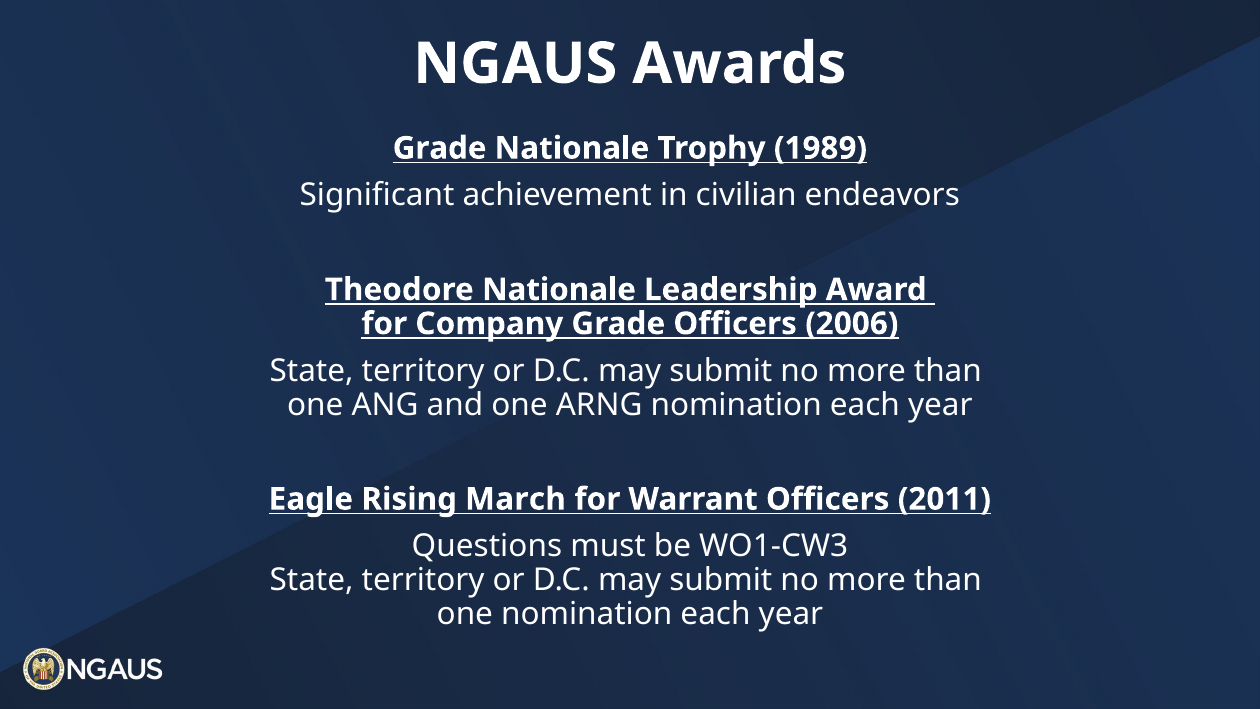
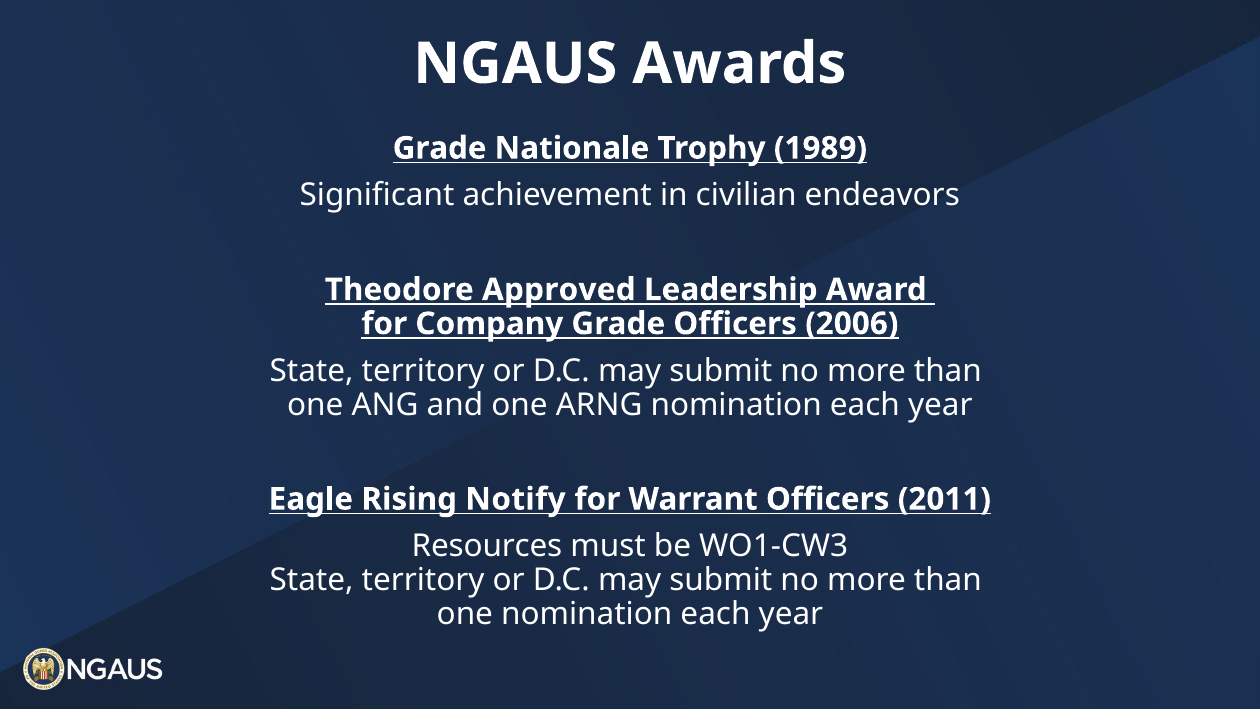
Theodore Nationale: Nationale -> Approved (559, 290)
March: March -> Notify (515, 499)
Questions: Questions -> Resources (487, 546)
